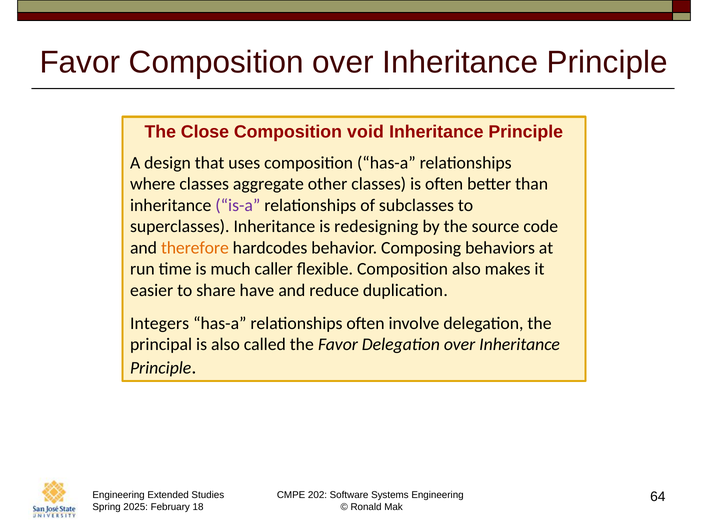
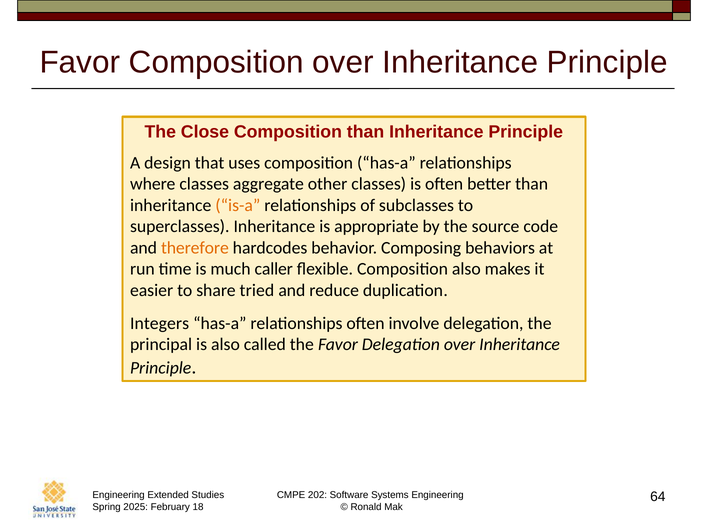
Composition void: void -> than (366, 132)
is-a colour: purple -> orange (238, 205)
redesigning: redesigning -> appropriate (376, 227)
have: have -> tried (257, 290)
